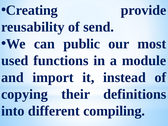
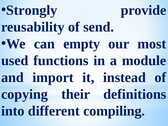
Creating: Creating -> Strongly (32, 10)
public: public -> empty (82, 44)
